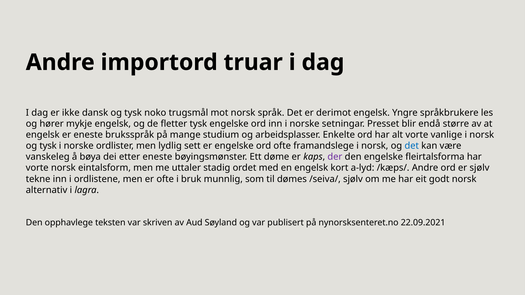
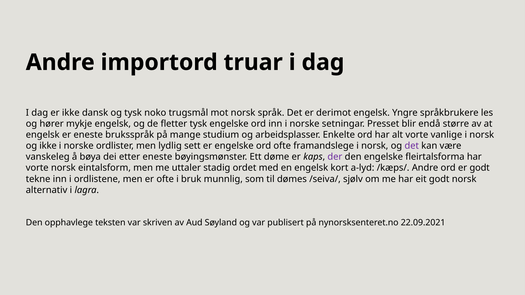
tysk: tysk -> ikke (48, 146)
det colour: blue -> purple (412, 146)
er sjølv: sjølv -> godt (480, 168)
